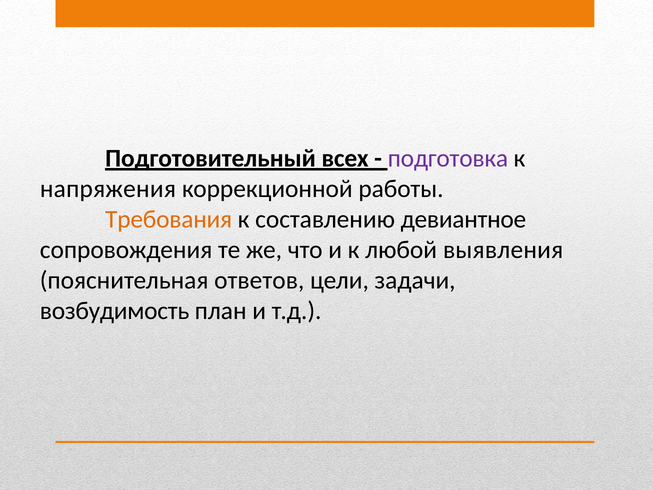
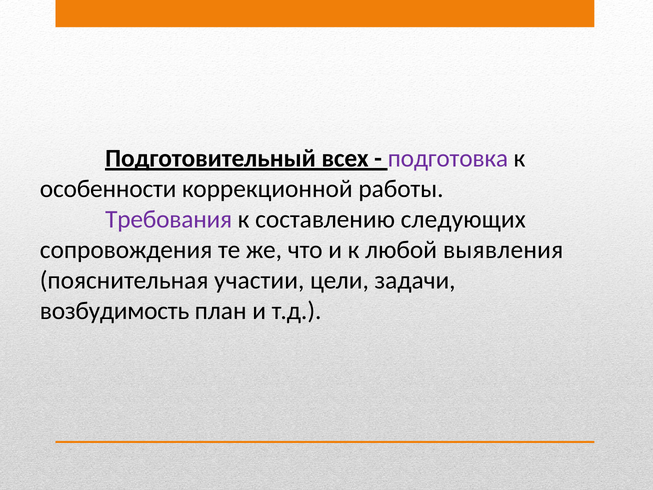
напряжения: напряжения -> особенности (108, 189)
Требования colour: orange -> purple (169, 219)
девиантное: девиантное -> следующих (463, 219)
ответов: ответов -> участии (259, 280)
